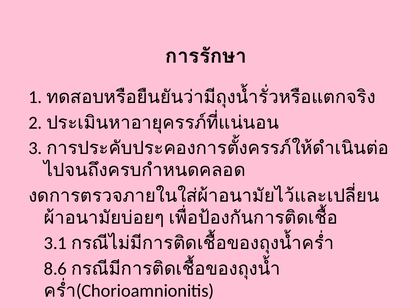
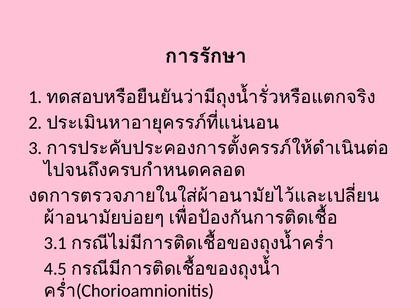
8.6: 8.6 -> 4.5 (55, 269)
